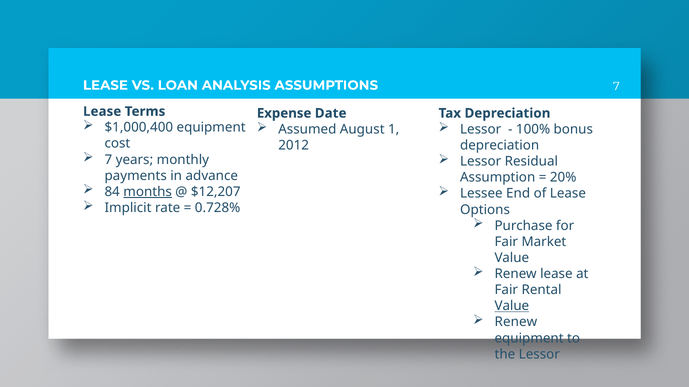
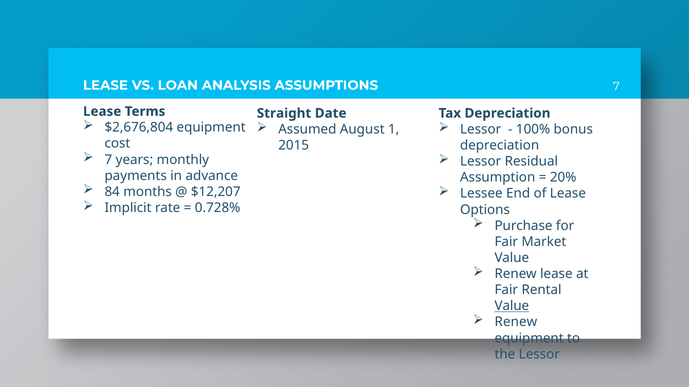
Expense: Expense -> Straight (284, 113)
$1,000,400: $1,000,400 -> $2,676,804 (139, 128)
2012: 2012 -> 2015 (294, 146)
months underline: present -> none (148, 192)
